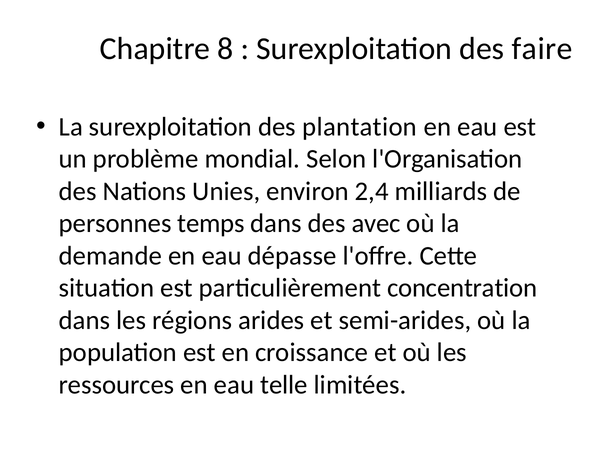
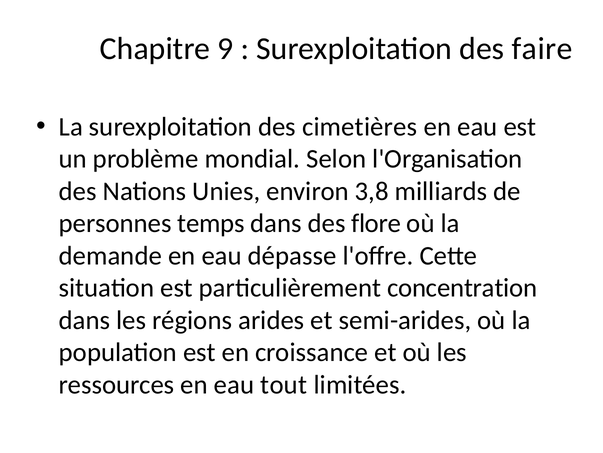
8: 8 -> 9 (225, 49)
plantation: plantation -> cimetières (360, 127)
2,4: 2,4 -> 3,8 (372, 191)
avec: avec -> flore (376, 223)
telle: telle -> tout (284, 384)
